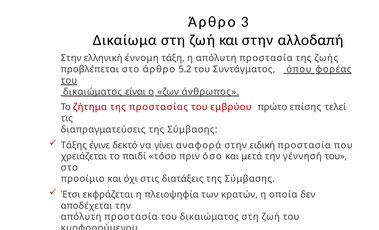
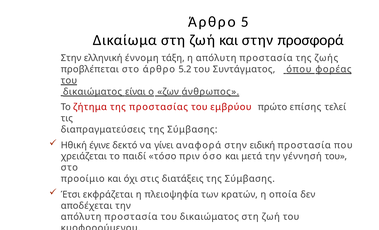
3: 3 -> 5 (245, 22)
αλλοδαπή: αλλοδαπή -> προσφορά (311, 40)
Τάξης: Τάξης -> Ηθική (74, 145)
